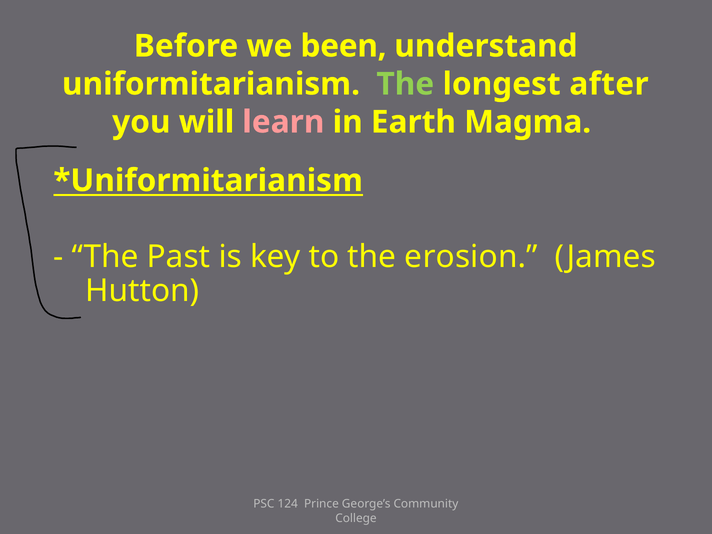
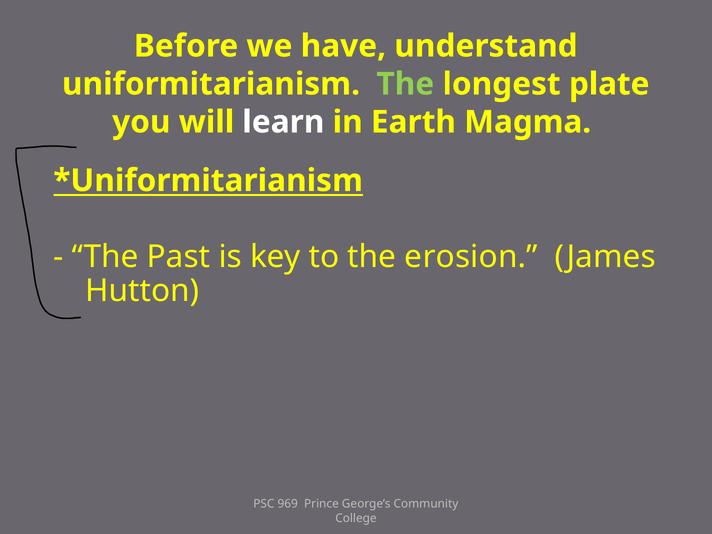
been: been -> have (343, 46)
after: after -> plate (609, 84)
learn colour: pink -> white (283, 122)
124: 124 -> 969 (288, 504)
